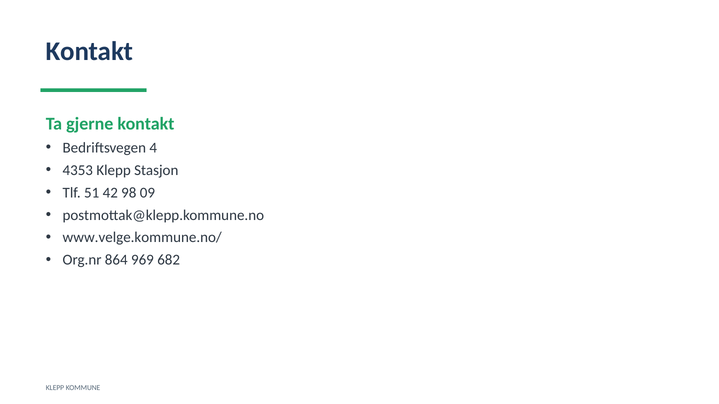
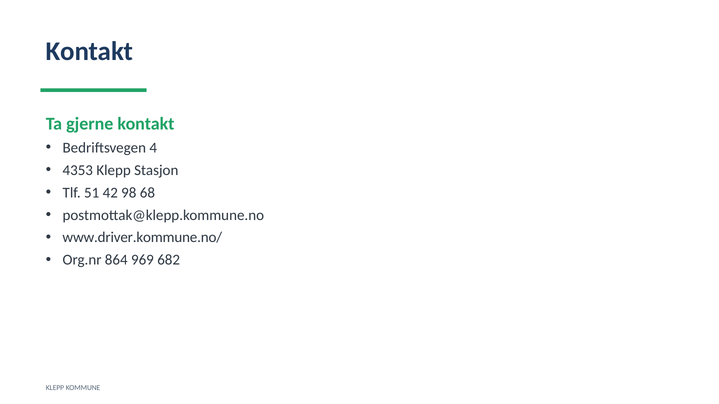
09: 09 -> 68 (147, 193)
www.velge.kommune.no/: www.velge.kommune.no/ -> www.driver.kommune.no/ (142, 238)
